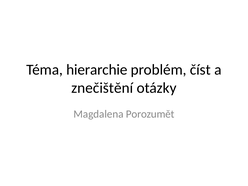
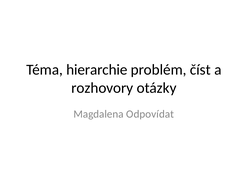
znečištění: znečištění -> rozhovory (102, 88)
Porozumět: Porozumět -> Odpovídat (150, 114)
